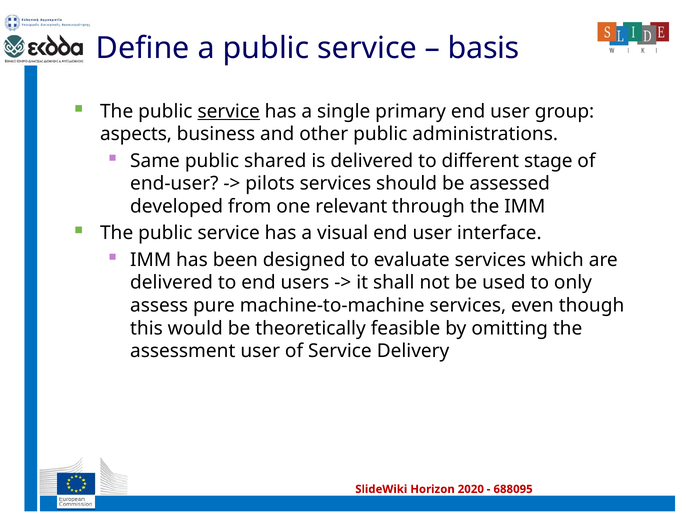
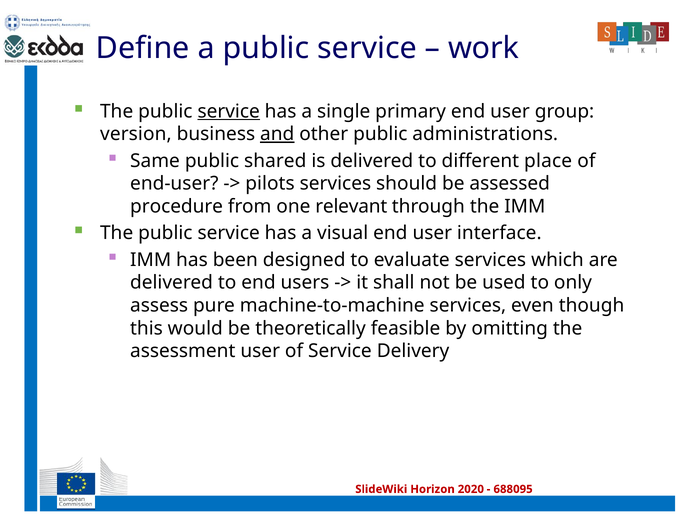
basis: basis -> work (484, 48)
aspects: aspects -> version (136, 134)
and underline: none -> present (277, 134)
stage: stage -> place (548, 161)
developed: developed -> procedure (177, 207)
